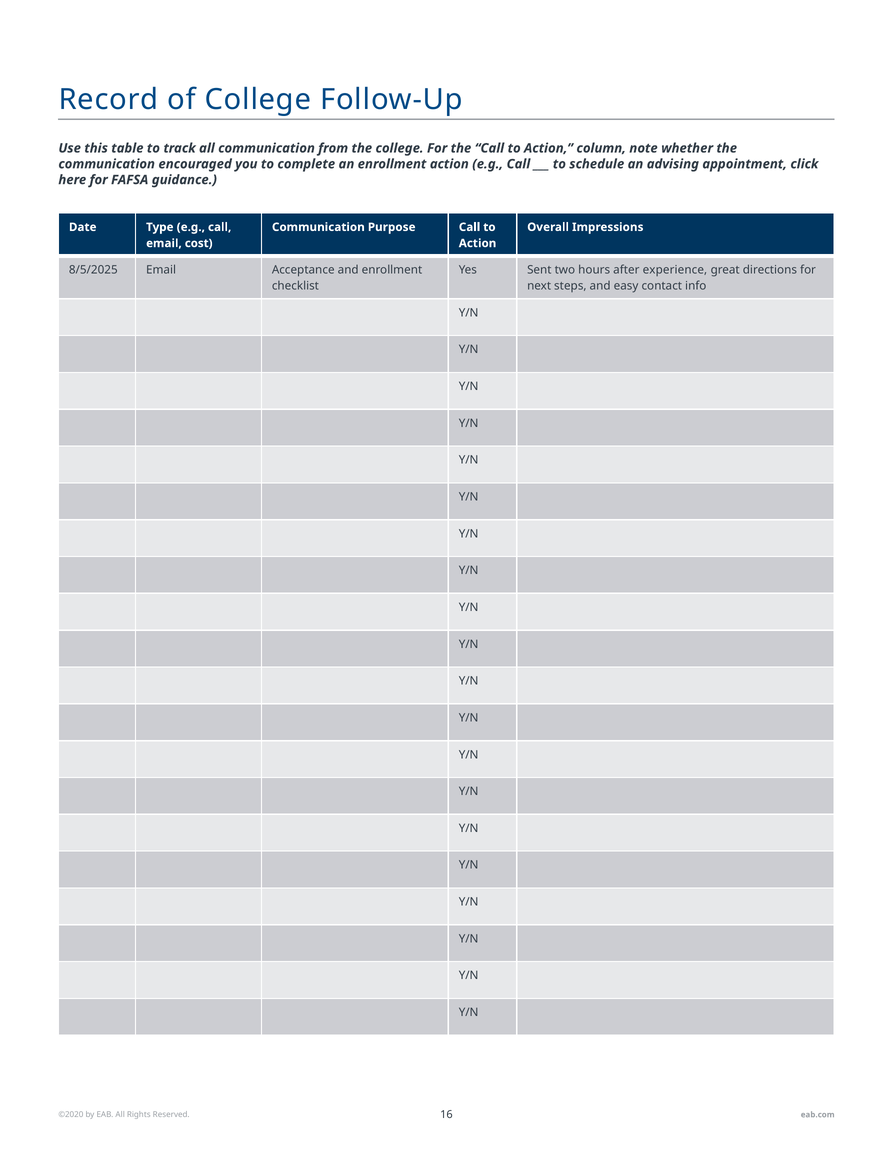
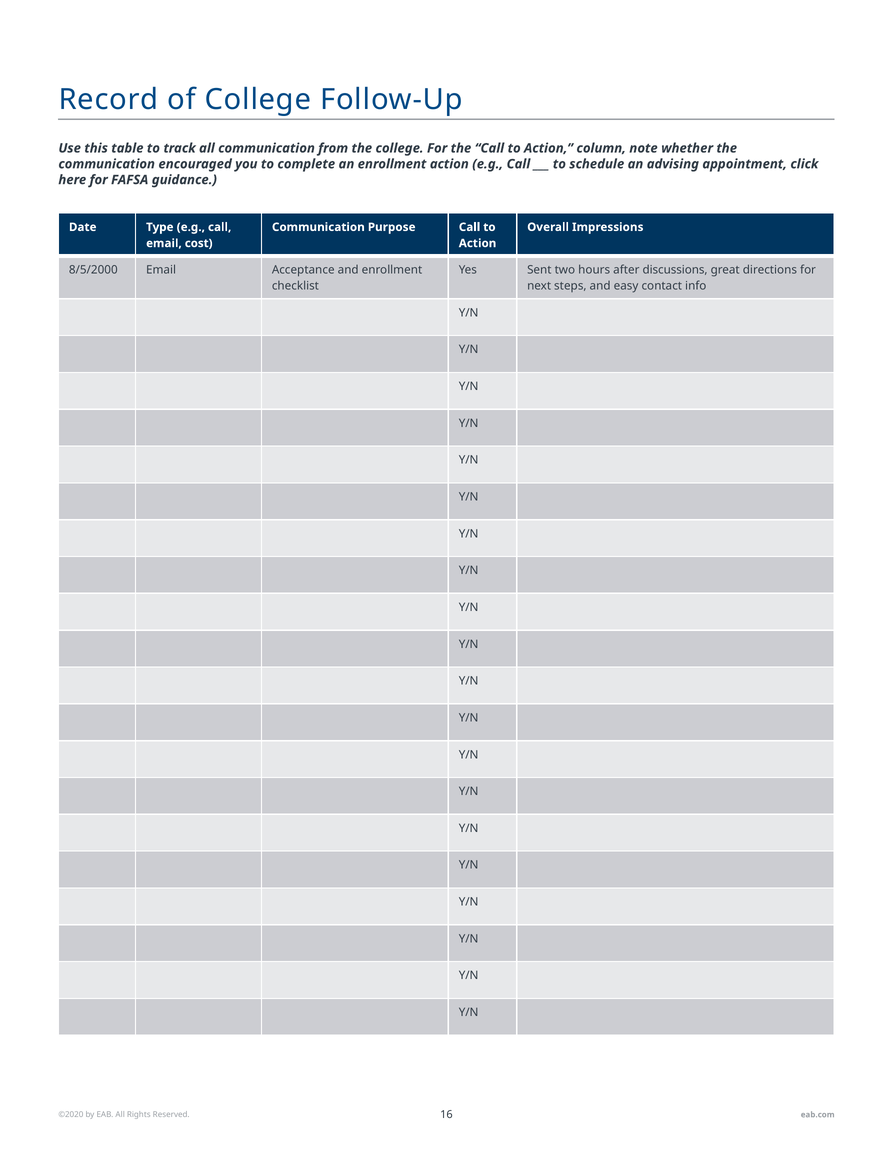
8/5/2025: 8/5/2025 -> 8/5/2000 (93, 270)
experience: experience -> discussions (675, 270)
